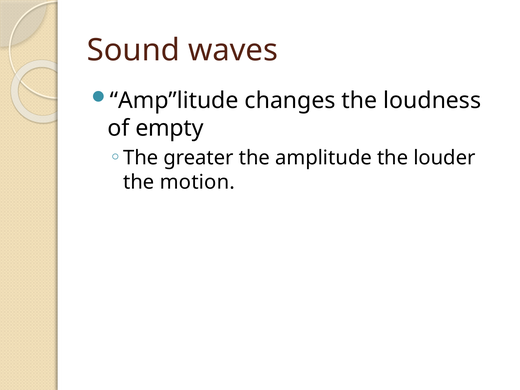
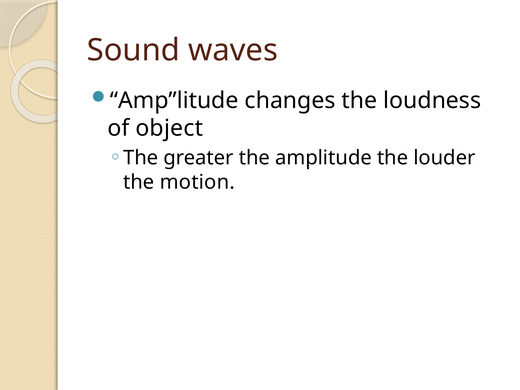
empty: empty -> object (169, 128)
